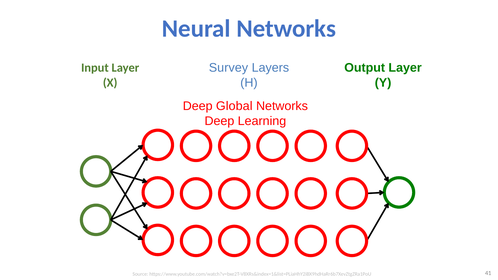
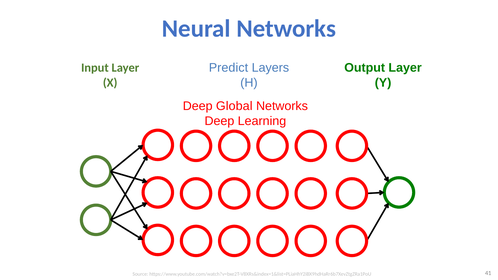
Survey: Survey -> Predict (228, 68)
